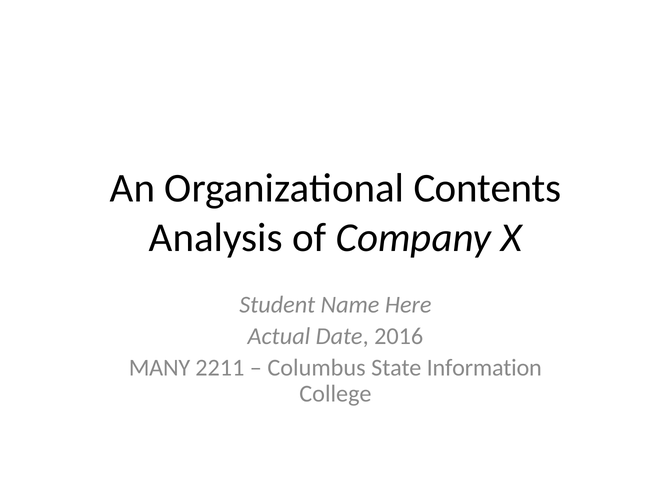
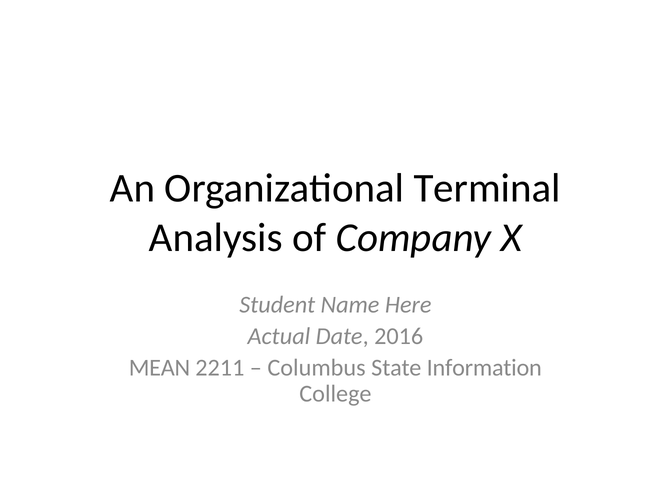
Contents: Contents -> Terminal (487, 189)
MANY: MANY -> MEAN (159, 368)
